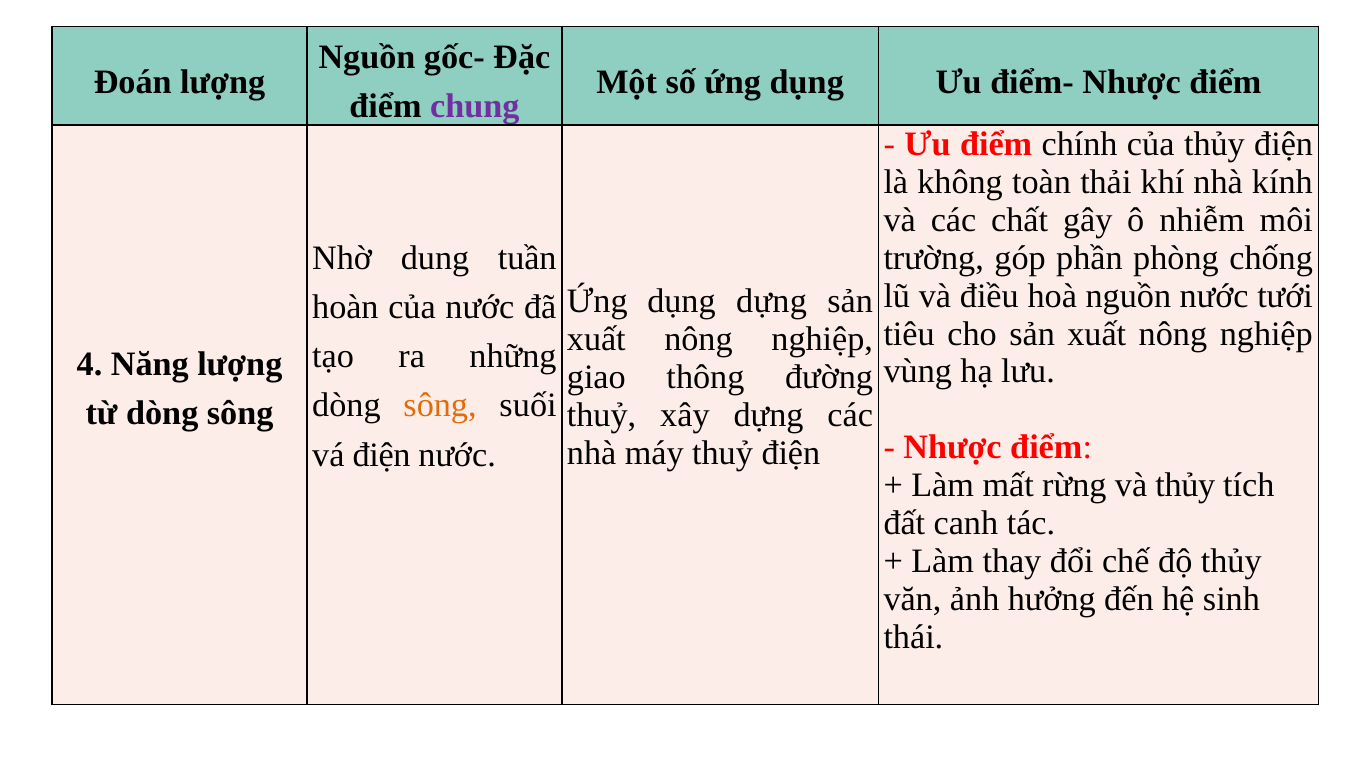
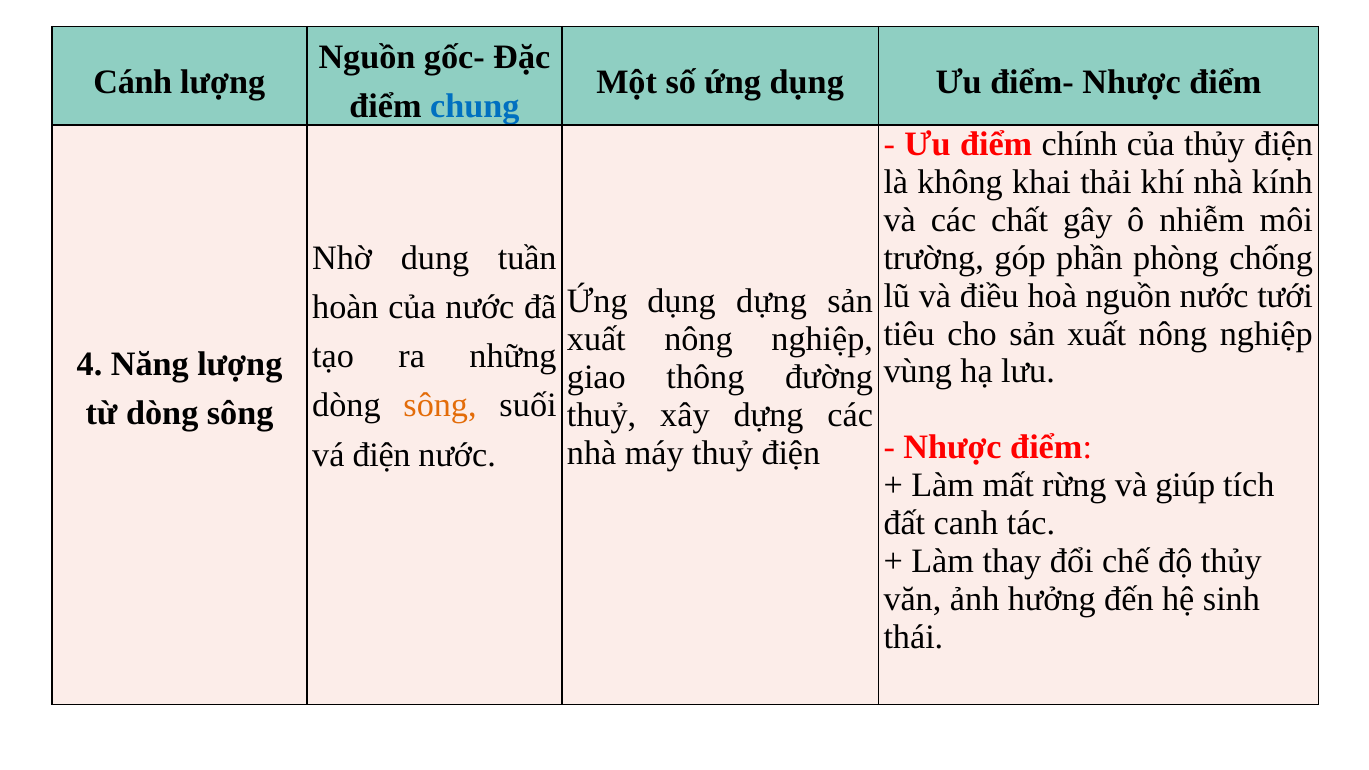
Đoán: Đoán -> Cánh (133, 82)
chung colour: purple -> blue (475, 106)
toàn: toàn -> khai (1042, 182)
và thủy: thủy -> giúp (1185, 485)
